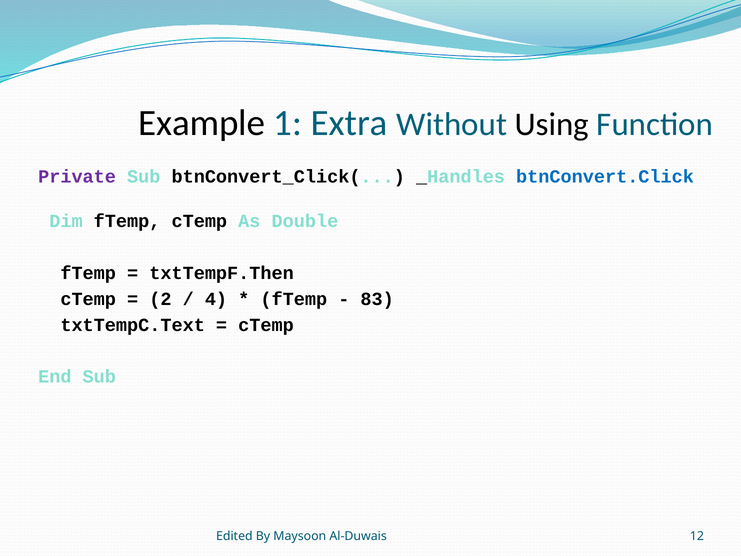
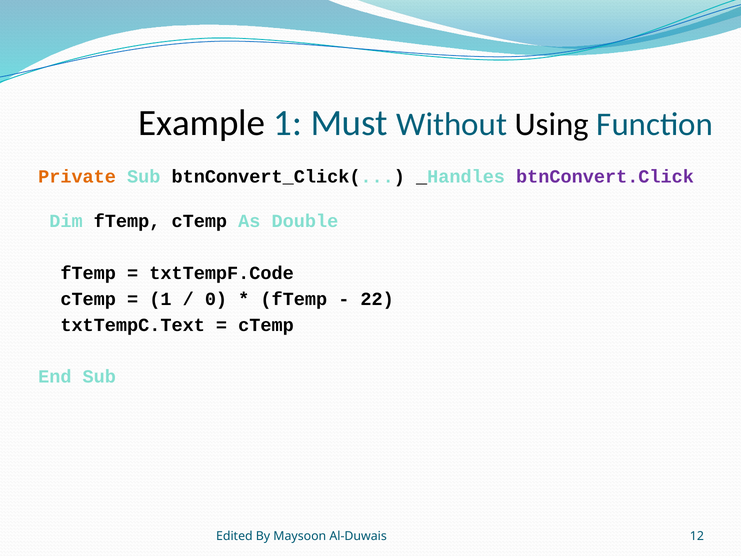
Extra: Extra -> Must (349, 123)
Private colour: purple -> orange (77, 177)
btnConvert.Click colour: blue -> purple (605, 177)
txtTempF.Then: txtTempF.Then -> txtTempF.Code (222, 273)
2: 2 -> 1 (160, 299)
4: 4 -> 0 (216, 299)
83: 83 -> 22 (377, 299)
